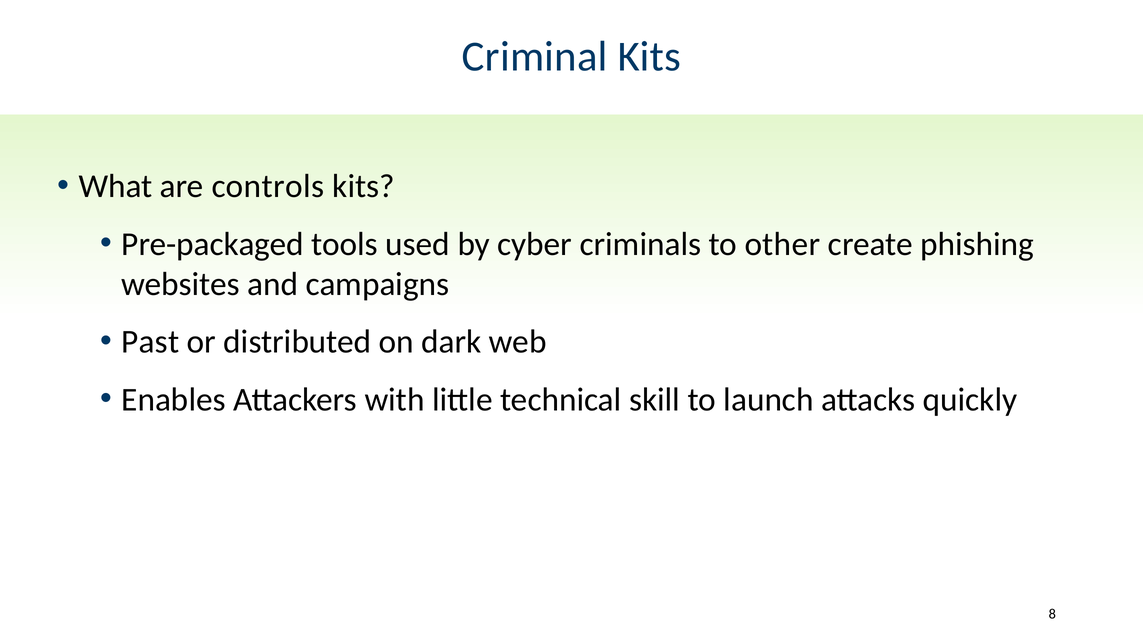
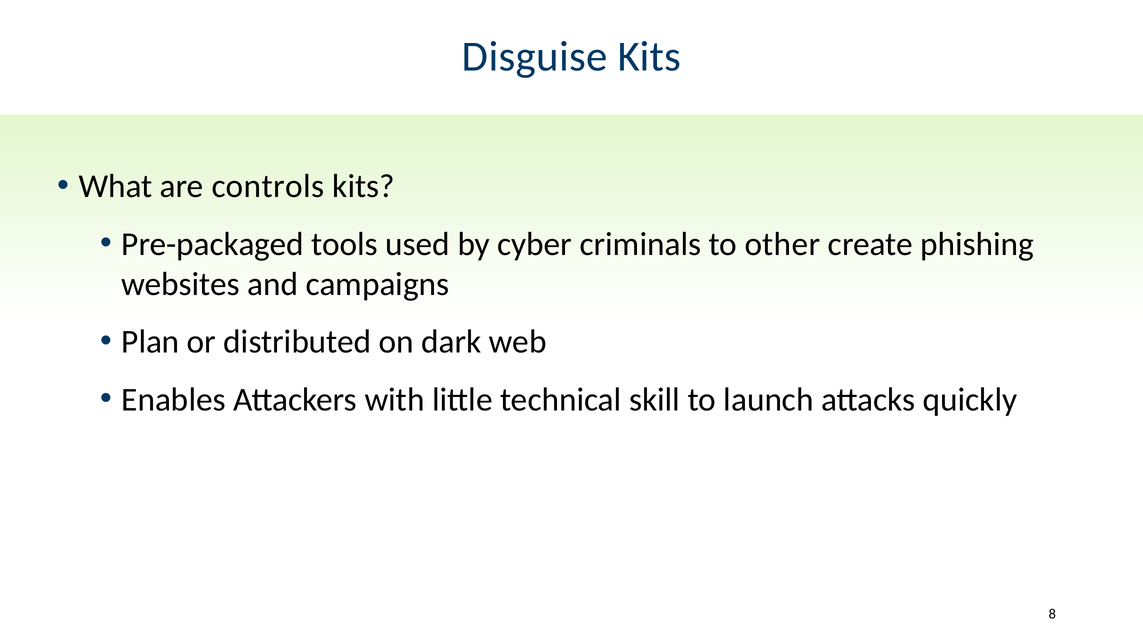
Criminal: Criminal -> Disguise (535, 57)
Past: Past -> Plan (150, 342)
